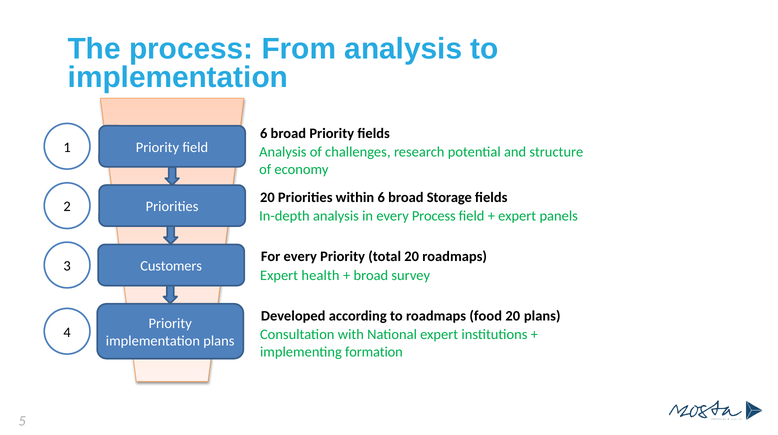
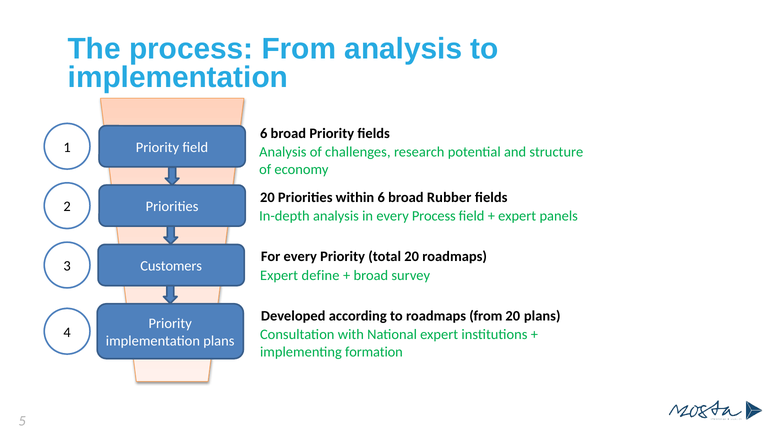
Storage: Storage -> Rubber (449, 197)
health: health -> define (321, 275)
roadmaps food: food -> from (486, 316)
